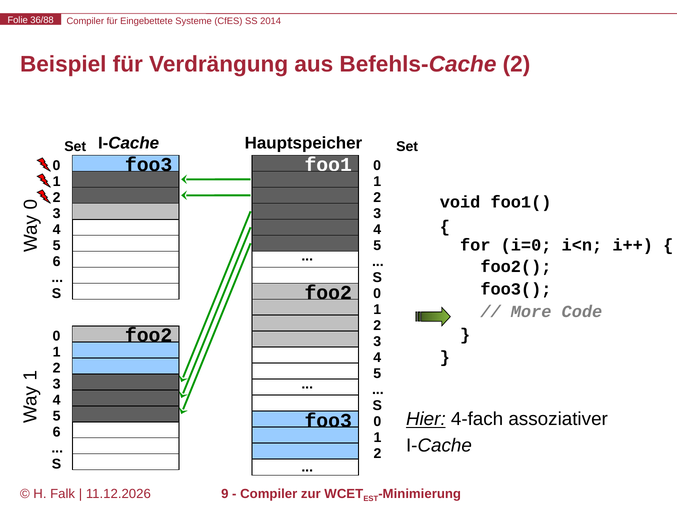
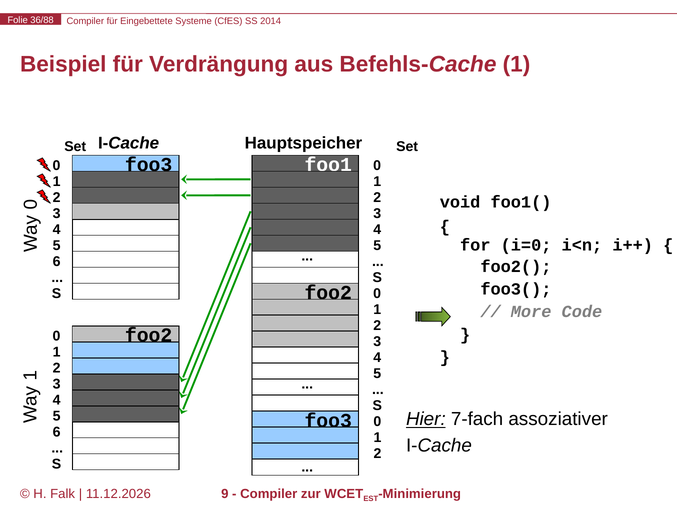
Befehls-Cache 2: 2 -> 1 (517, 64)
4-fach: 4-fach -> 7-fach (477, 419)
